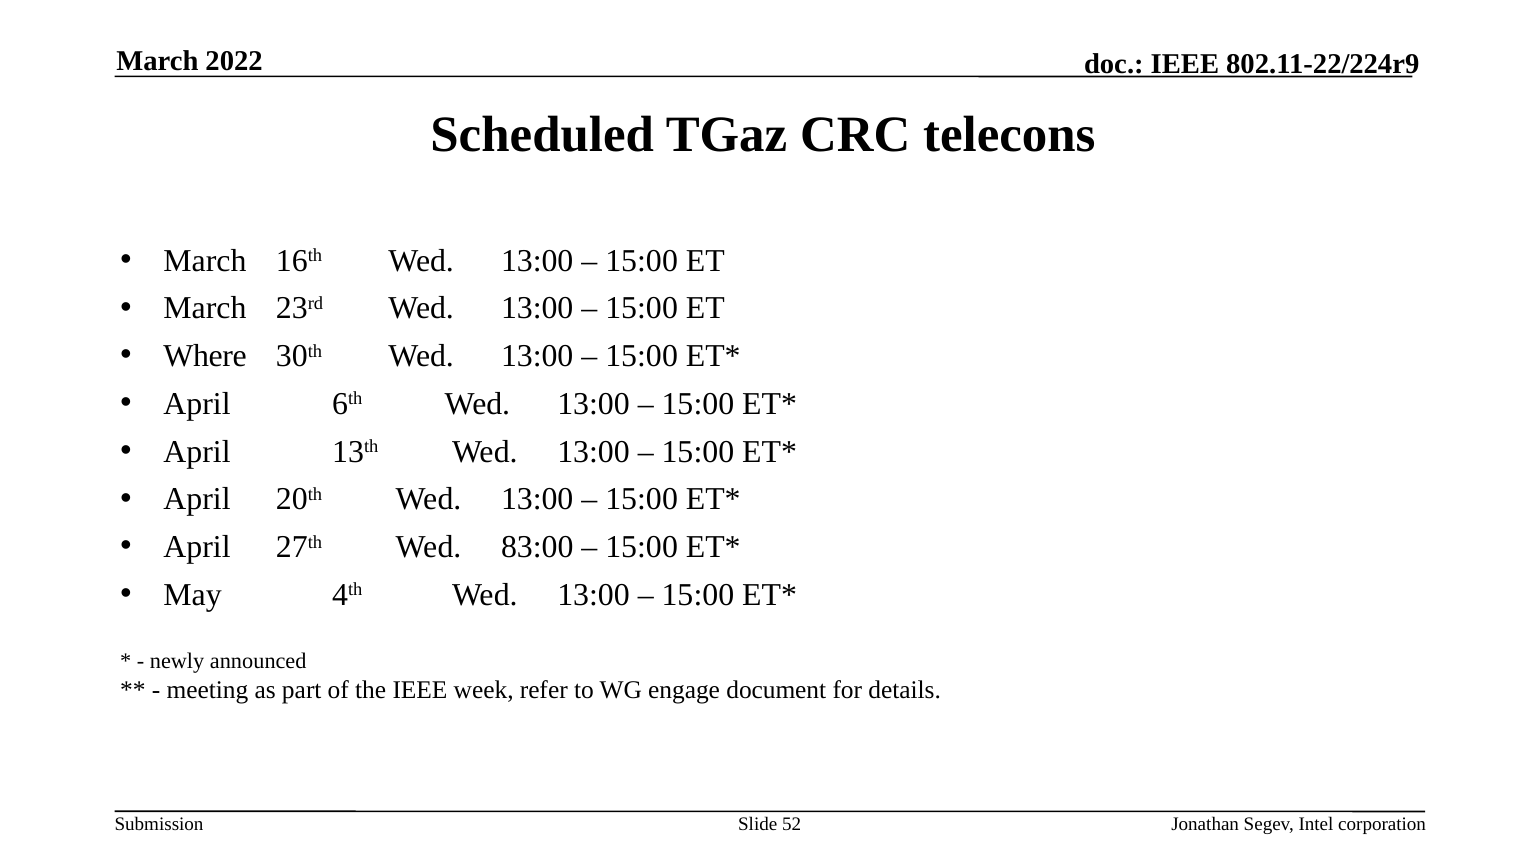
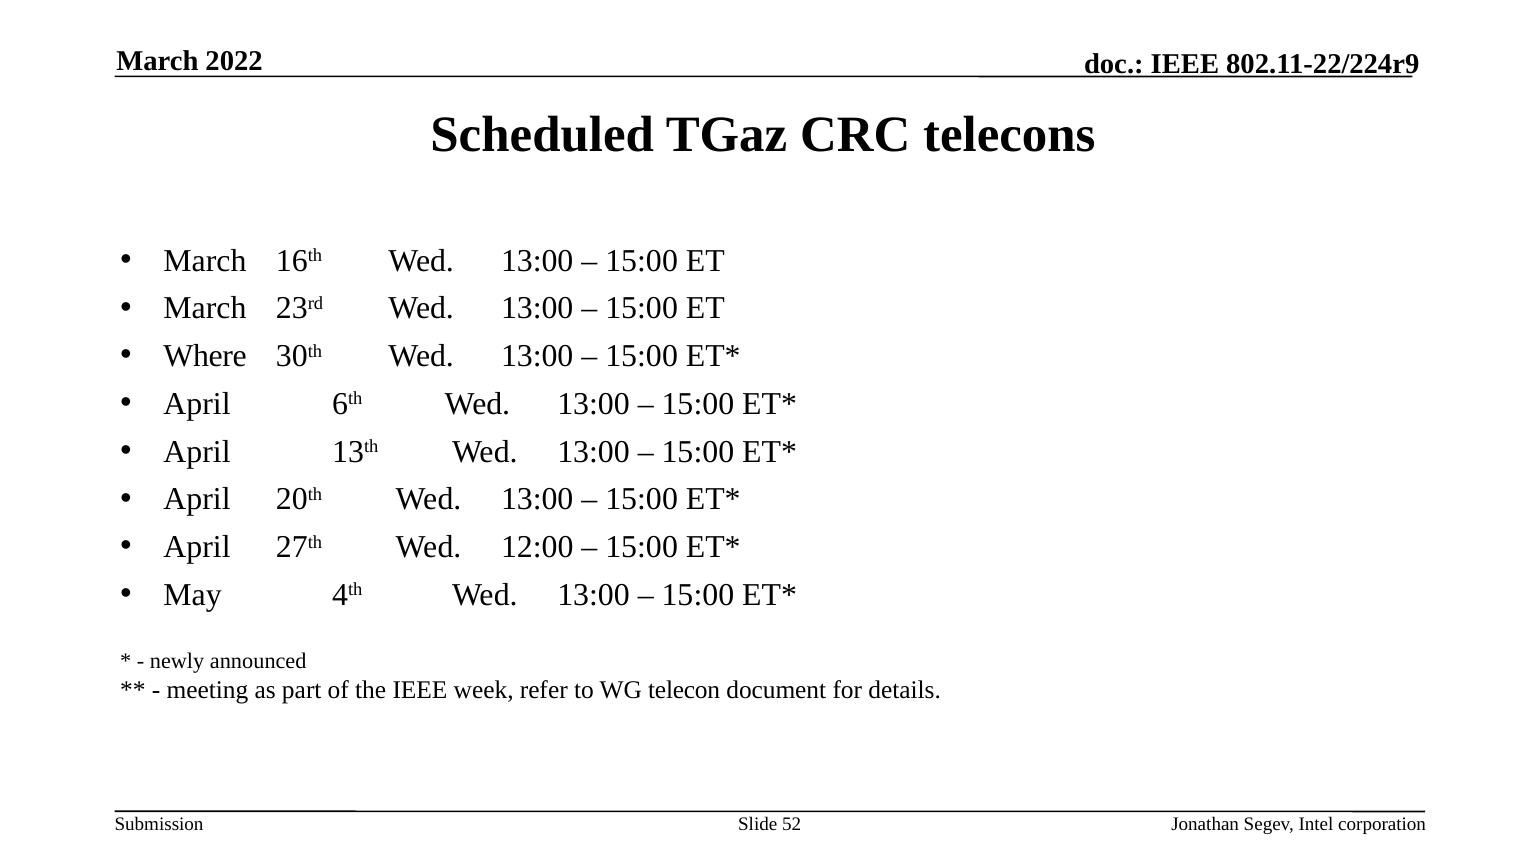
83:00: 83:00 -> 12:00 (537, 547)
engage: engage -> telecon (684, 690)
